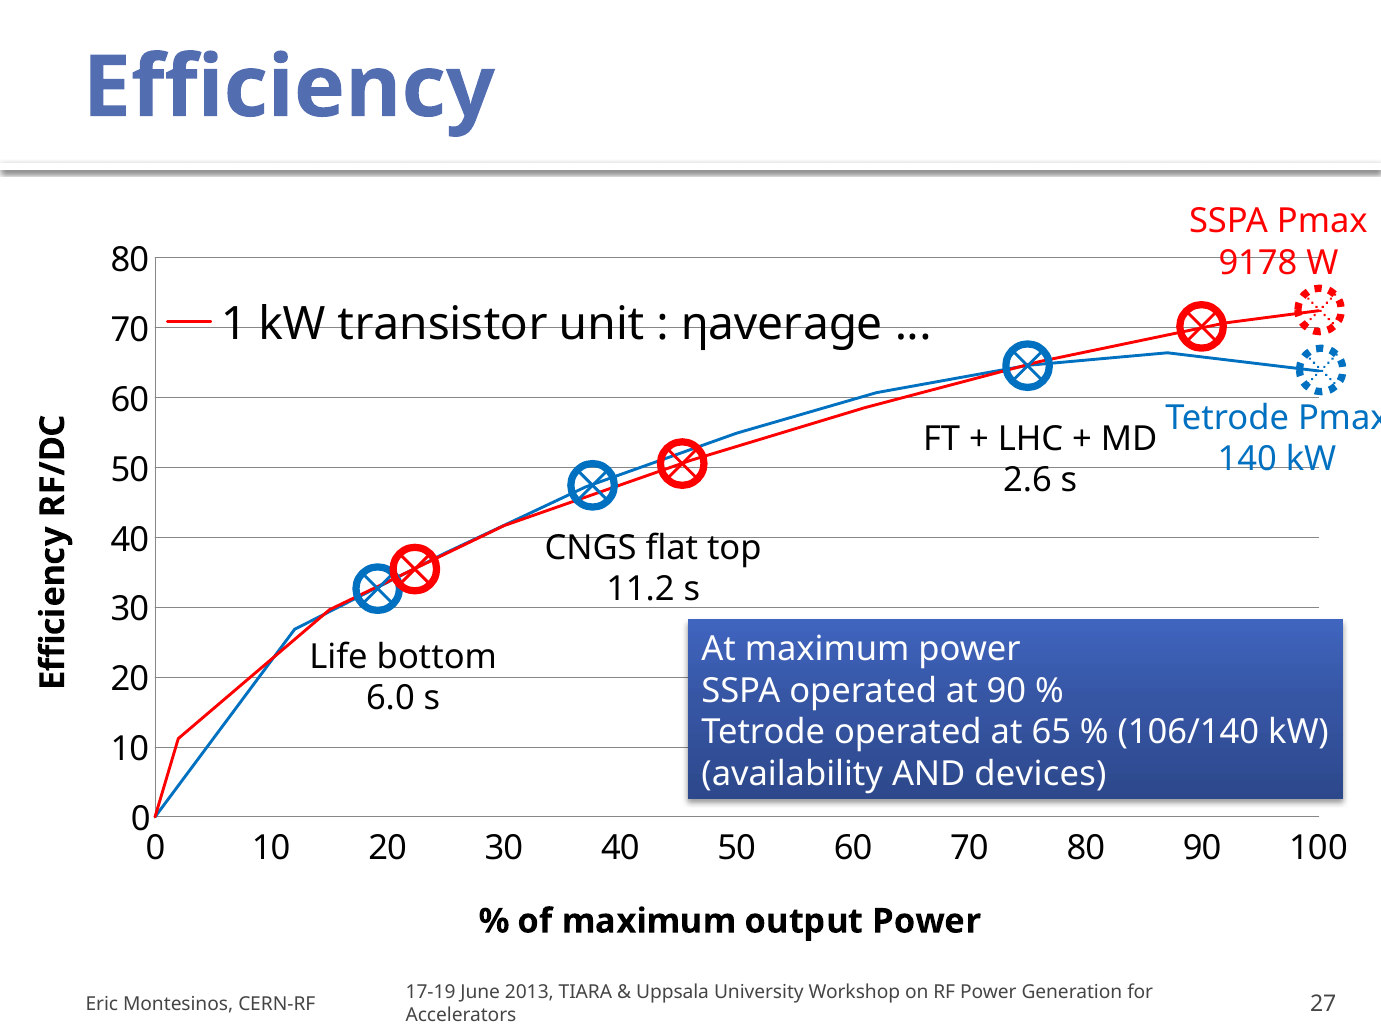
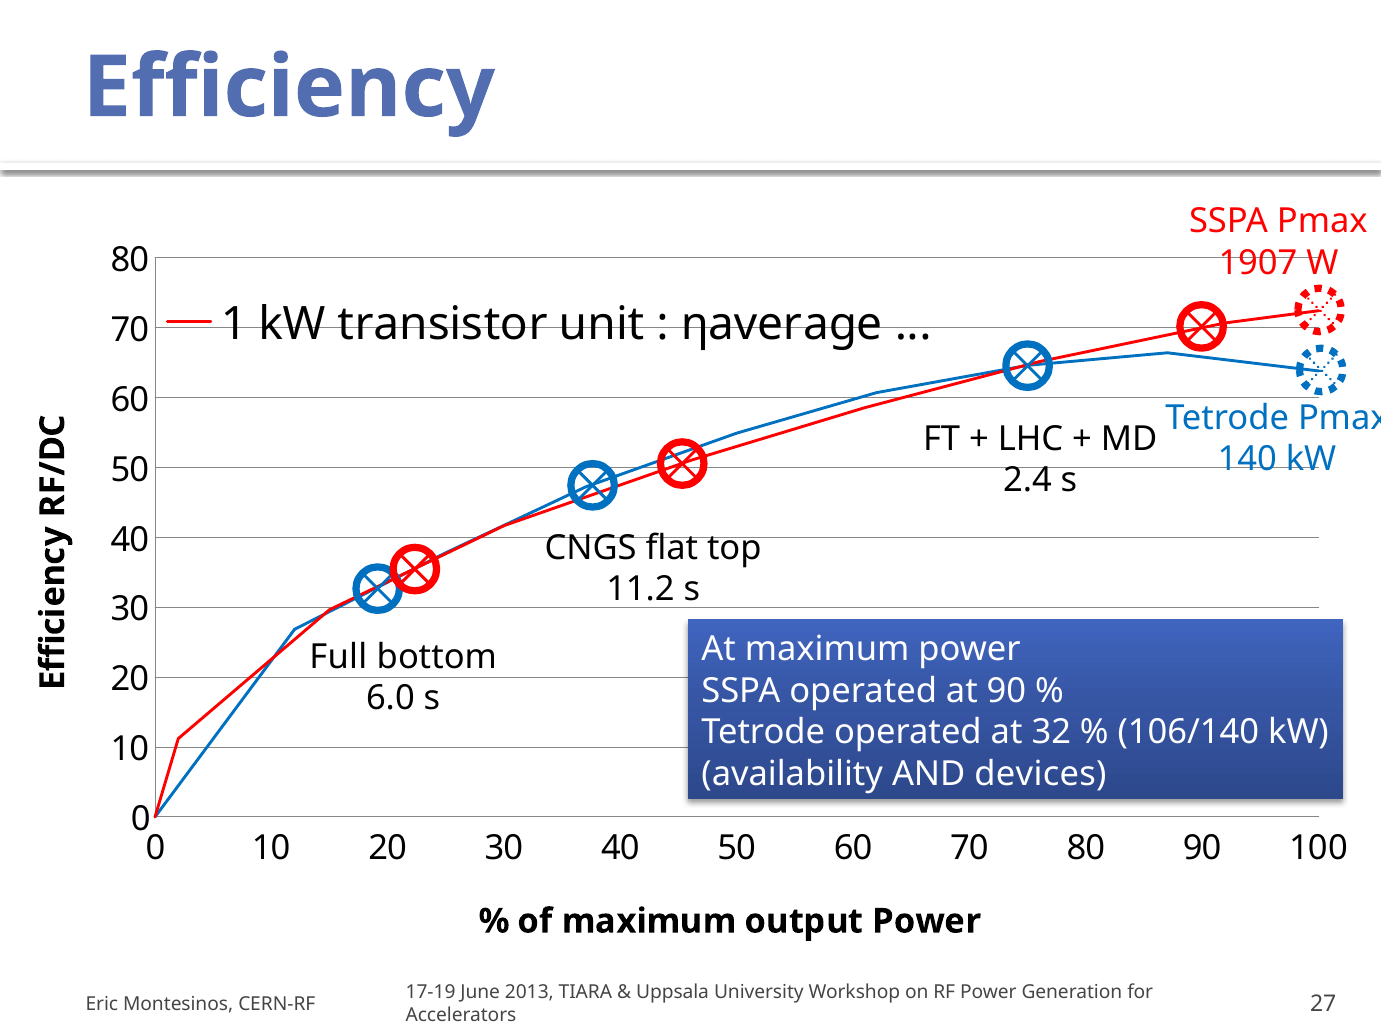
9178: 9178 -> 1907 (1258, 263)
2.6: 2.6 -> 2.4 (1028, 480)
Life: Life -> Full (338, 657)
65: 65 -> 32 (1051, 732)
